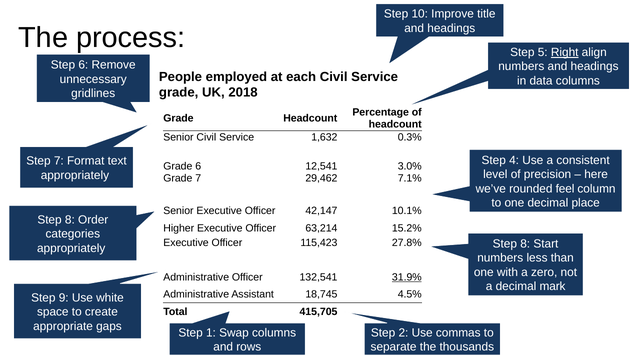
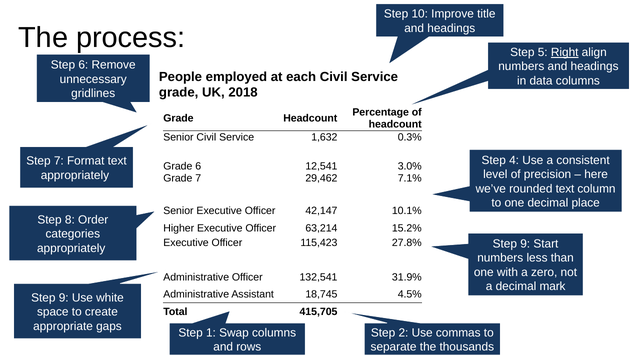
rounded feel: feel -> text (565, 189)
8: 8 -> 9 (525, 244)
31.9% underline: present -> none (407, 277)
